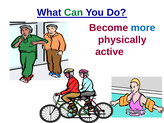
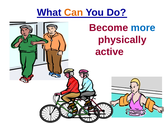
Can colour: green -> orange (74, 12)
